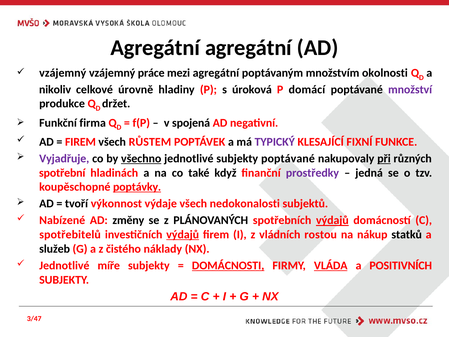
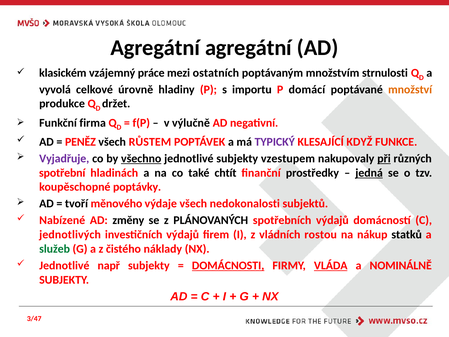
vzájemný: vzájemný -> klasickém (63, 73)
mezi agregátní: agregátní -> ostatních (216, 73)
okolnosti: okolnosti -> strnulosti (385, 73)
nikoliv: nikoliv -> vyvolá (55, 89)
úroková: úroková -> importu (252, 89)
množství colour: purple -> orange (410, 89)
spojená: spojená -> výlučně (191, 123)
FIREM: FIREM -> PENĚZ (80, 142)
FIXNÍ: FIXNÍ -> KDYŽ (359, 142)
subjekty poptávané: poptávané -> vzestupem (288, 158)
když: když -> chtít (225, 173)
prostředky colour: purple -> black (312, 173)
jedná underline: none -> present (369, 173)
poptávky underline: present -> none (137, 187)
výkonnost: výkonnost -> měnového (116, 204)
výdajů underline: present -> none (332, 220)
spotřebitelů: spotřebitelů -> jednotlivých (70, 234)
výdajů underline: present -> none (183, 234)
služeb colour: black -> green (55, 249)
míře: míře -> např (109, 265)
POSITIVNÍCH: POSITIVNÍCH -> NOMINÁLNĚ (401, 265)
